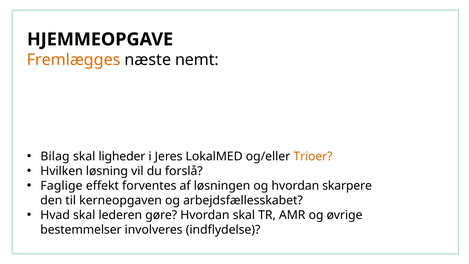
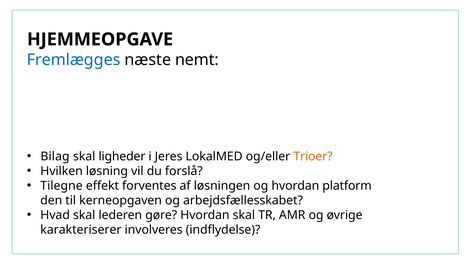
Fremlægges colour: orange -> blue (74, 60)
Faglige: Faglige -> Tilegne (61, 186)
skarpere: skarpere -> platform (347, 186)
bestemmelser: bestemmelser -> karakteriserer (81, 230)
